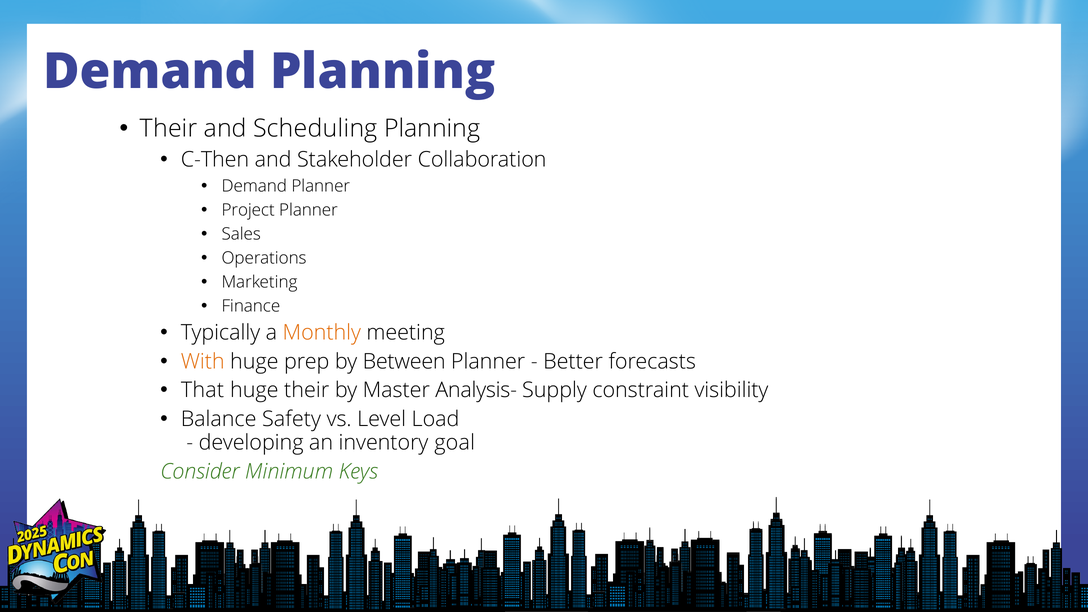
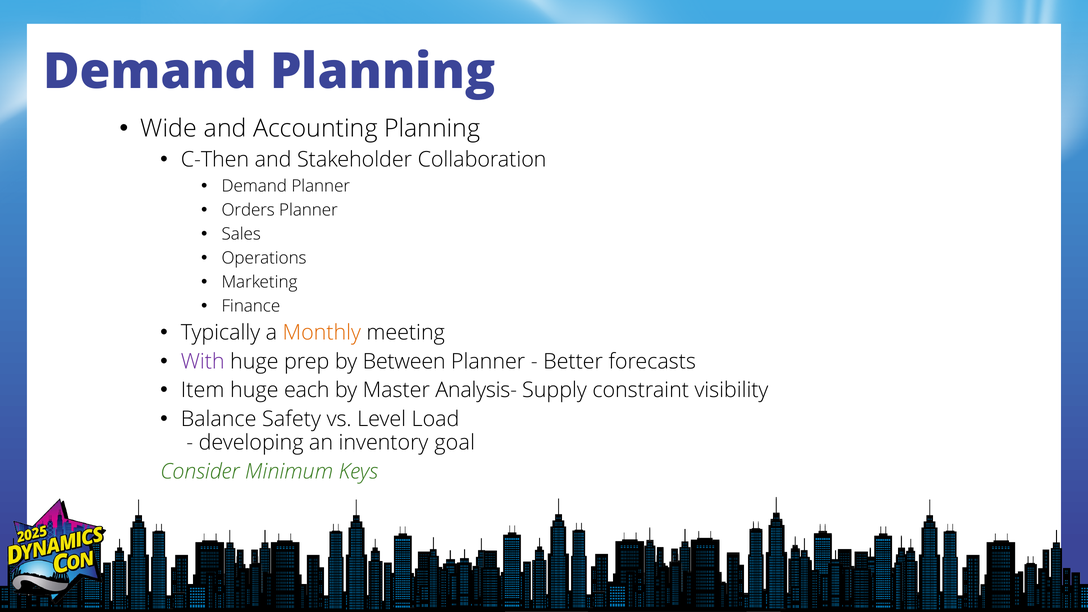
Their: Their -> Wide (169, 129)
Scheduling: Scheduling -> Accounting (315, 129)
Project: Project -> Orders (248, 210)
With colour: orange -> purple (203, 361)
That: That -> Item (203, 390)
huge their: their -> each (307, 390)
